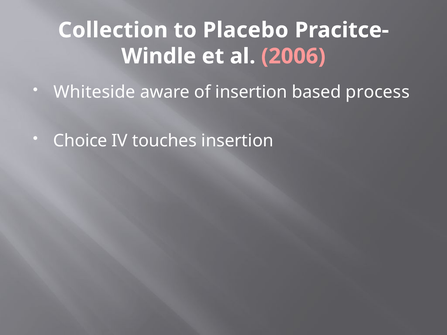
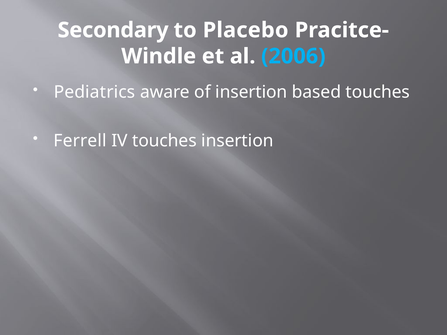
Collection: Collection -> Secondary (113, 30)
2006 colour: pink -> light blue (293, 56)
Whiteside: Whiteside -> Pediatrics (94, 92)
based process: process -> touches (378, 92)
Choice: Choice -> Ferrell (80, 141)
